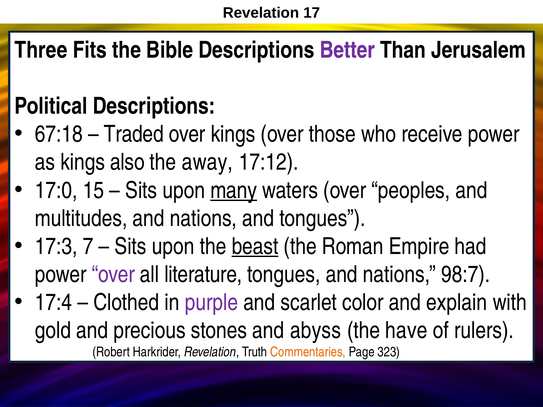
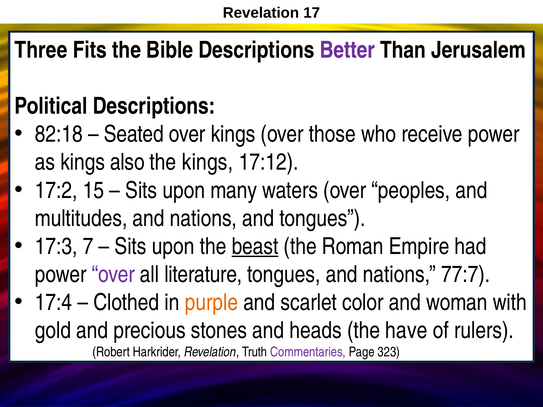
67:18: 67:18 -> 82:18 (59, 134)
Traded: Traded -> Seated (134, 134)
the away: away -> kings (207, 162)
17:0: 17:0 -> 17:2 (56, 190)
many underline: present -> none (234, 190)
98:7: 98:7 -> 77:7 (466, 275)
purple colour: purple -> orange (211, 303)
explain: explain -> woman (457, 303)
abyss: abyss -> heads (316, 331)
Commentaries colour: orange -> purple (308, 352)
